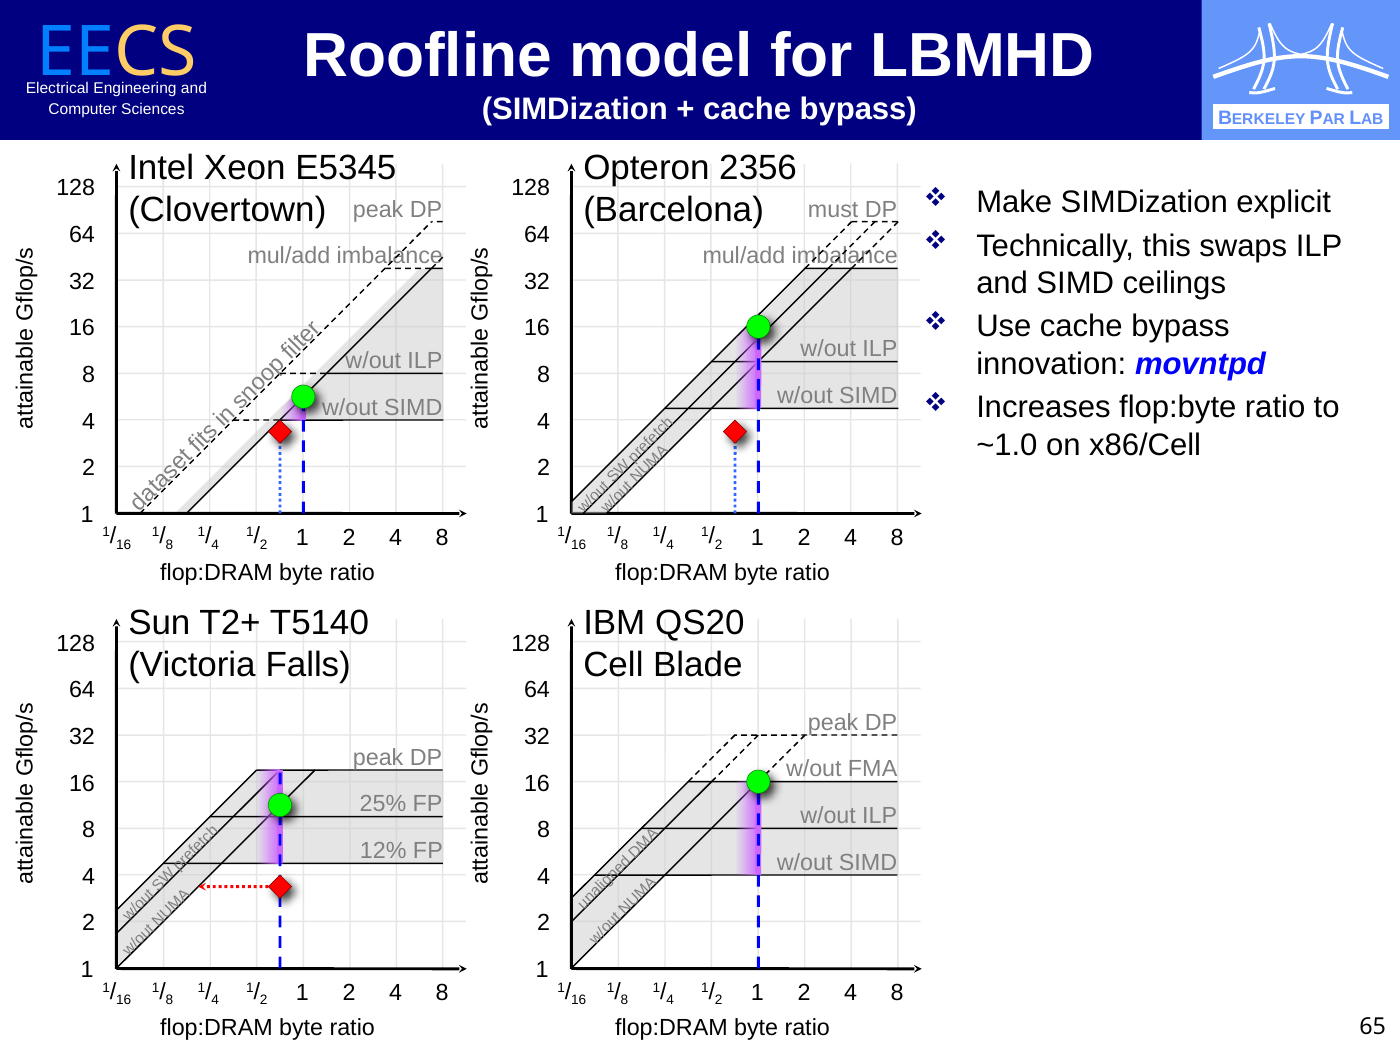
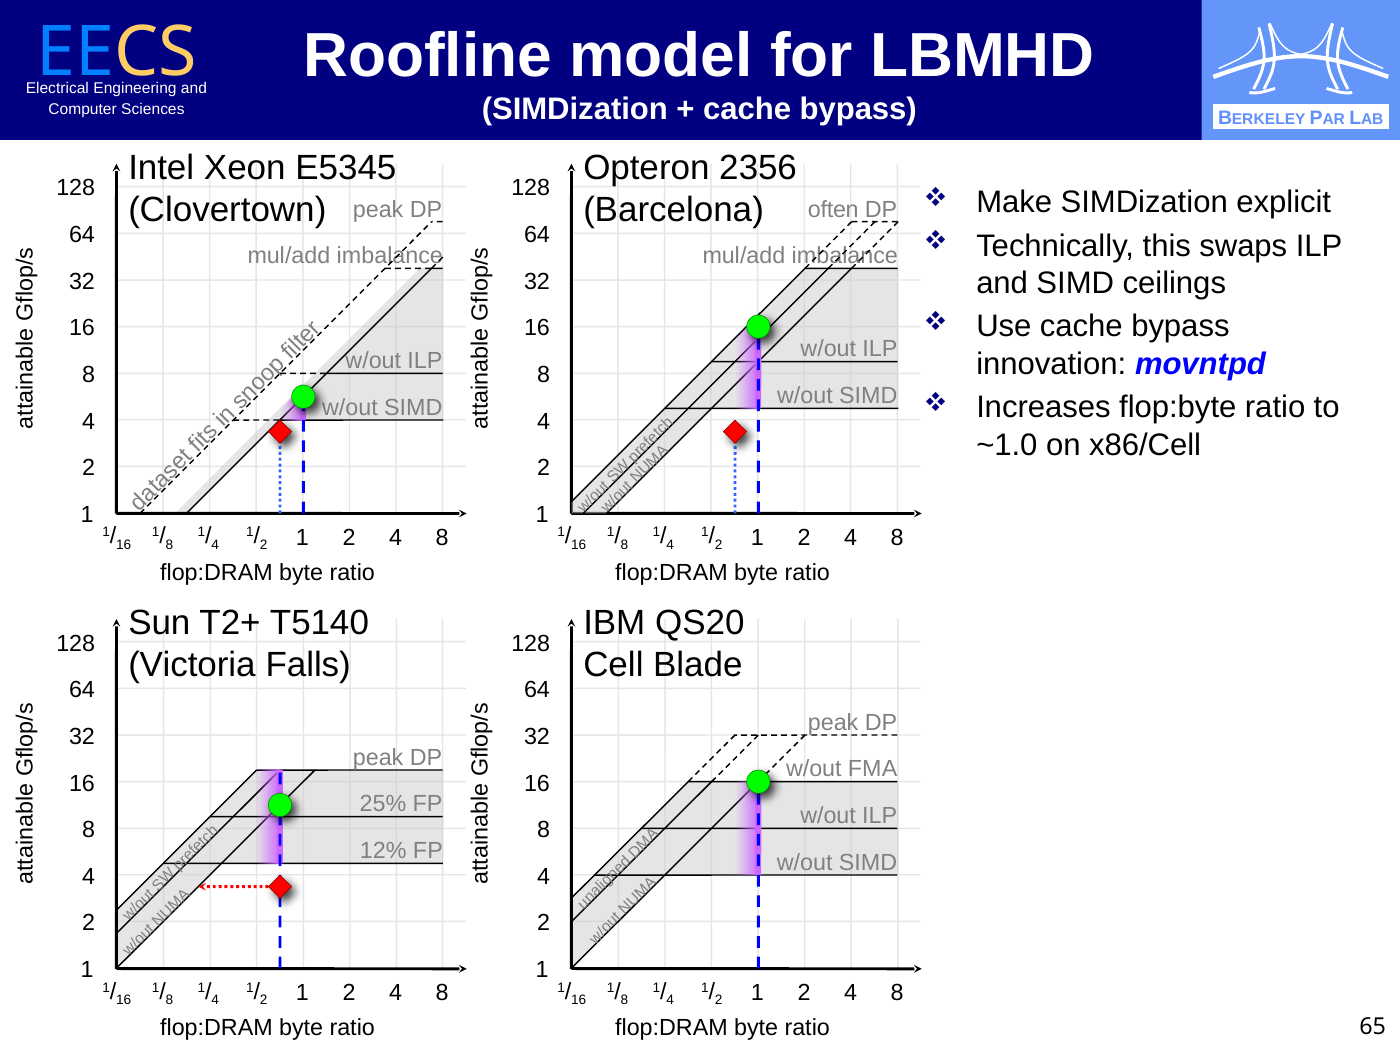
must: must -> often (833, 209)
